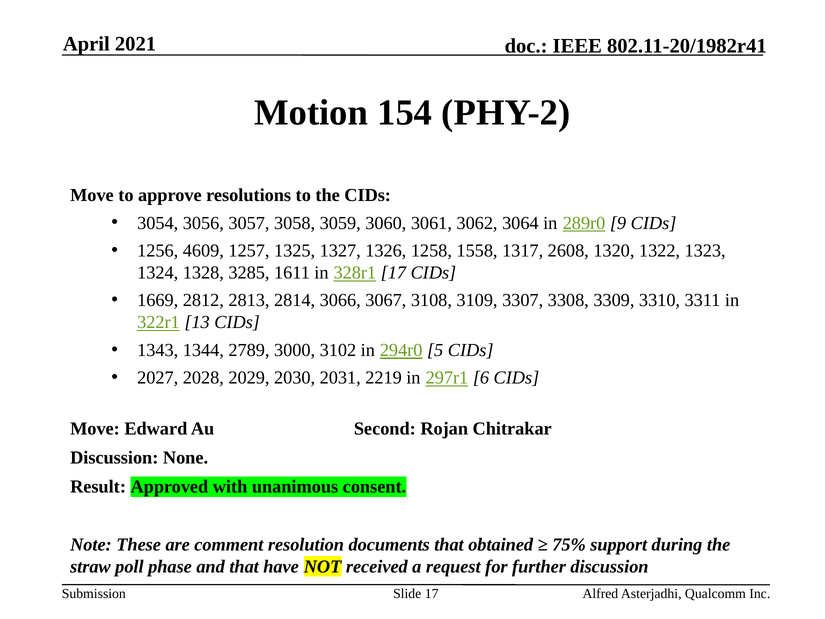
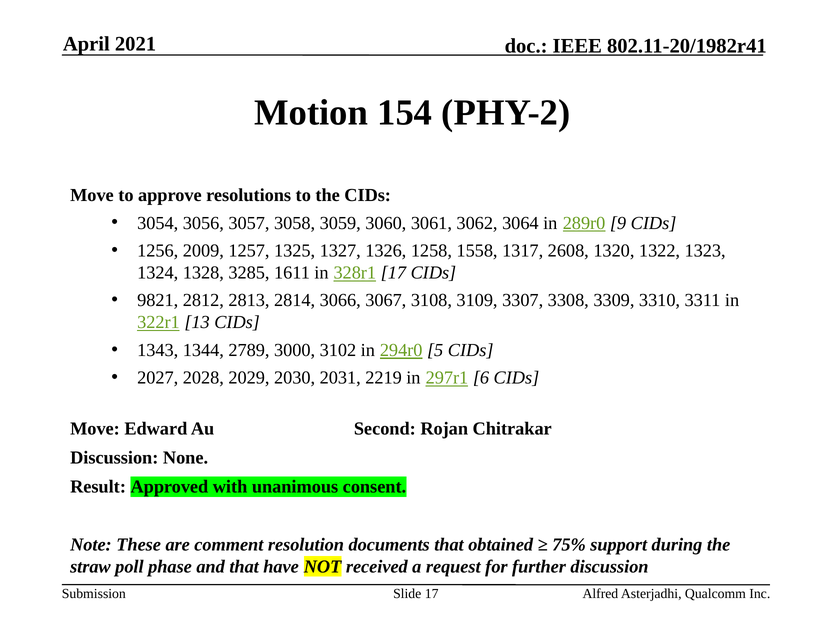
4609: 4609 -> 2009 (203, 251)
1669: 1669 -> 9821 (158, 300)
